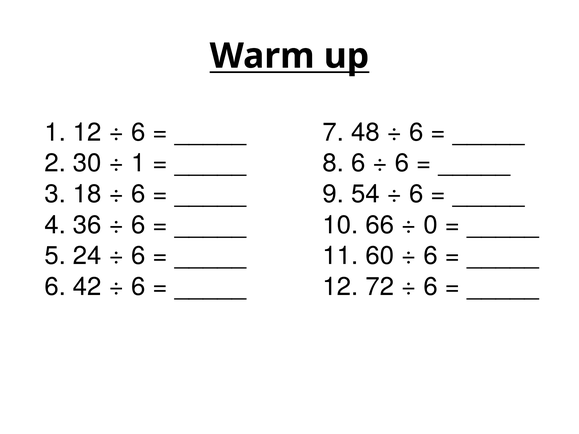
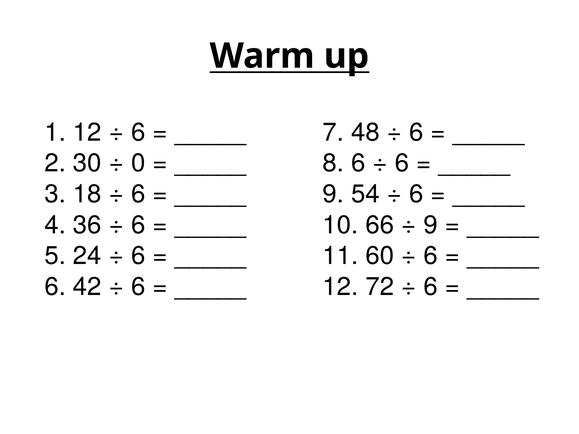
1: 1 -> 0 (138, 163)
0: 0 -> 9 (431, 225)
